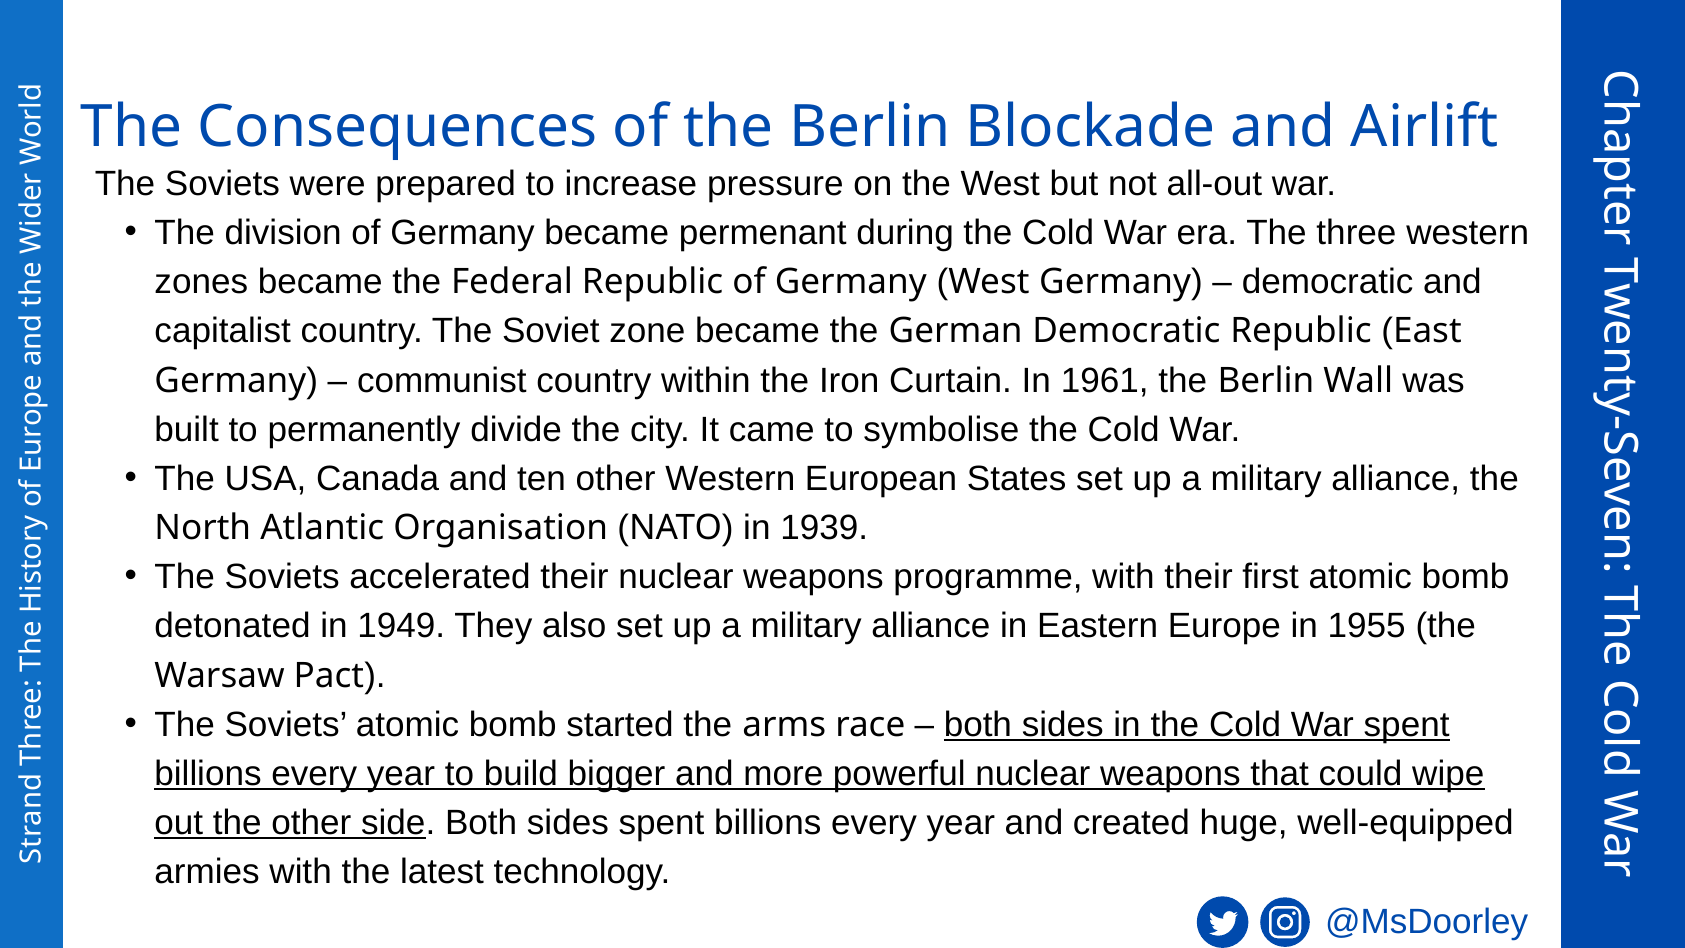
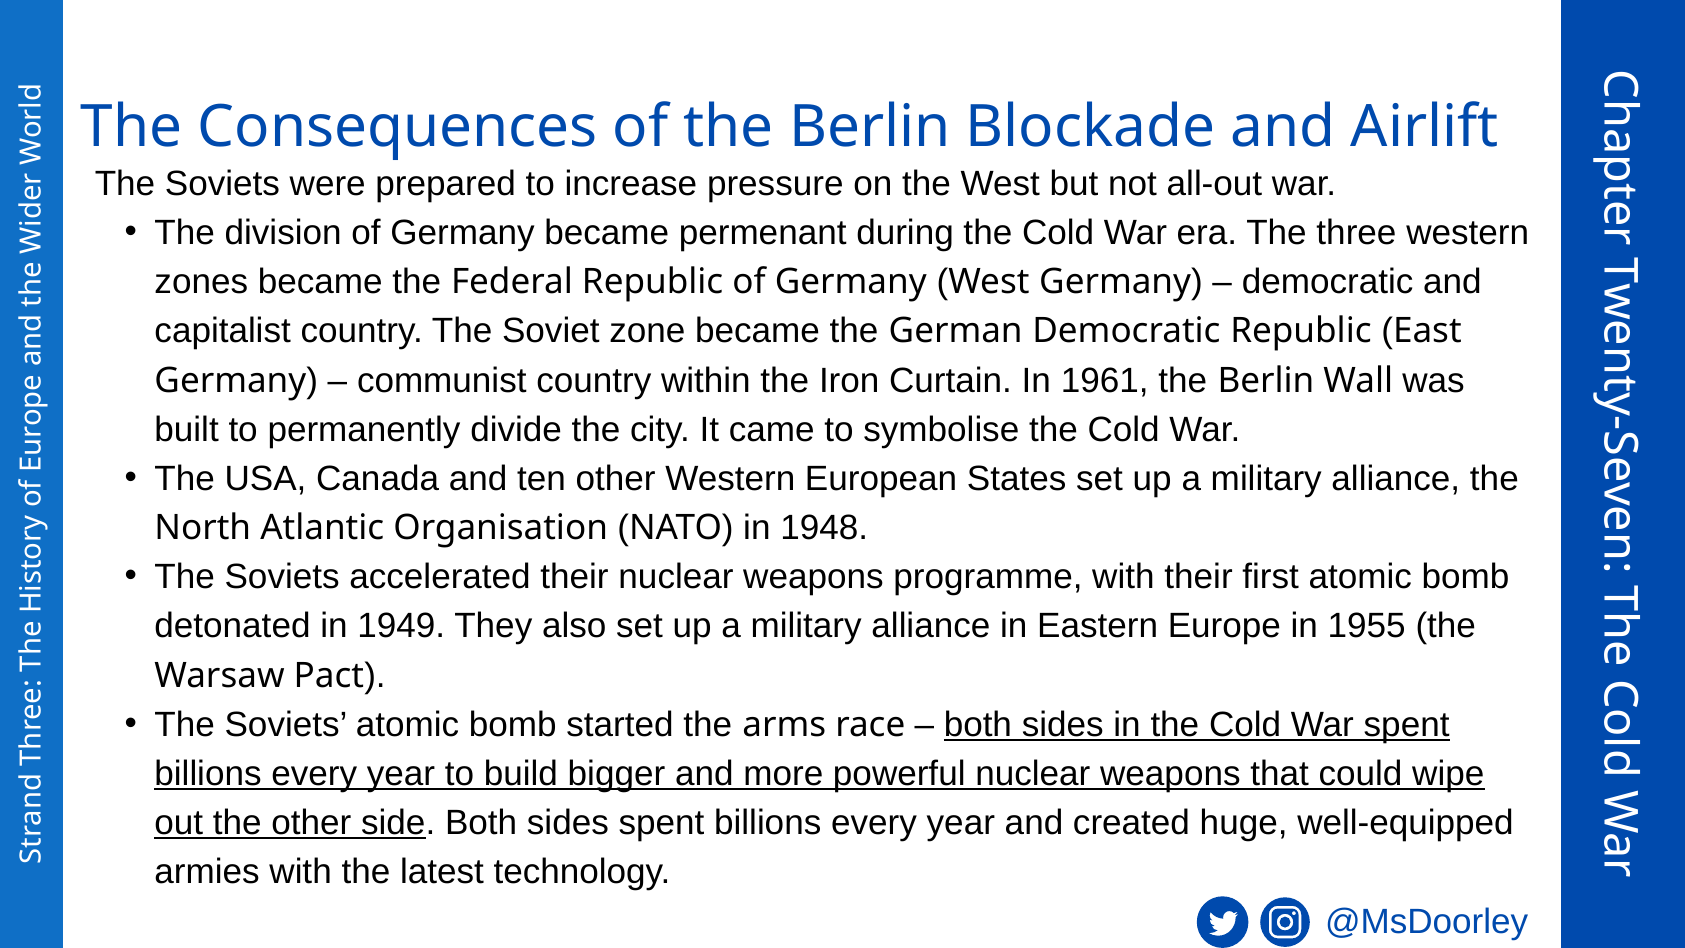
1939: 1939 -> 1948 (824, 528)
